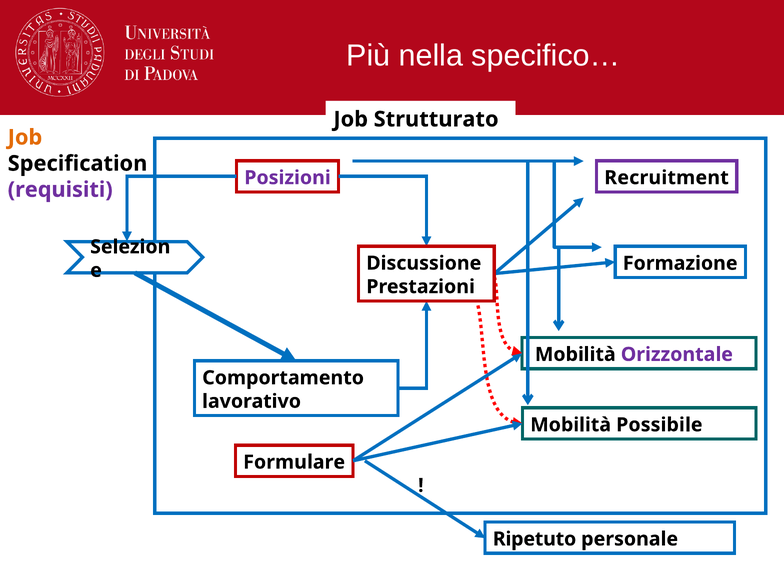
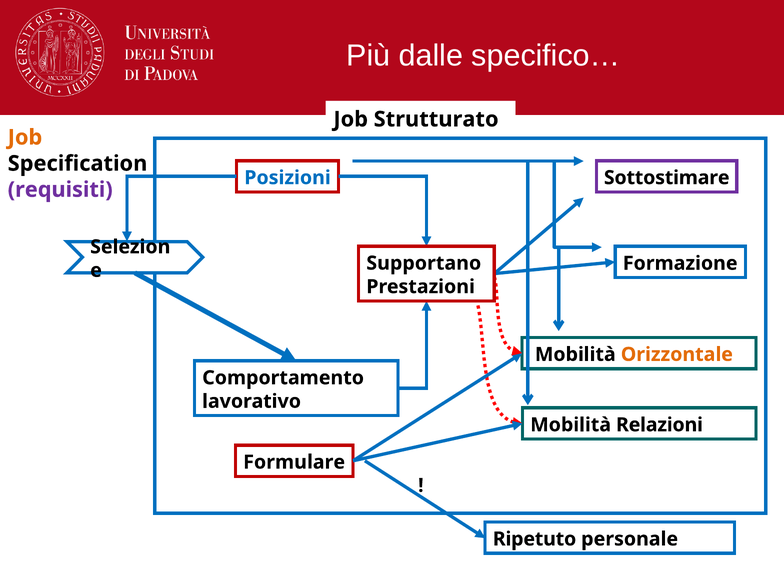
nella: nella -> dalle (431, 56)
Posizioni colour: purple -> blue (288, 178)
Recruitment: Recruitment -> Sottostimare (667, 178)
Discussione: Discussione -> Supportano (424, 263)
Orizzontale colour: purple -> orange (677, 354)
Possibile: Possibile -> Relazioni (659, 425)
